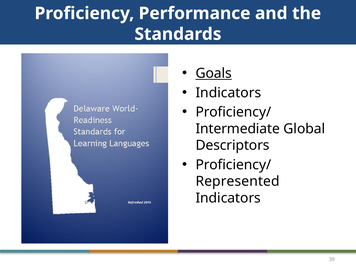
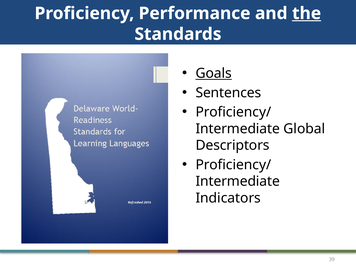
the underline: none -> present (307, 13)
Indicators: Indicators -> Sentences (228, 93)
Represented: Represented -> Intermediate (238, 181)
